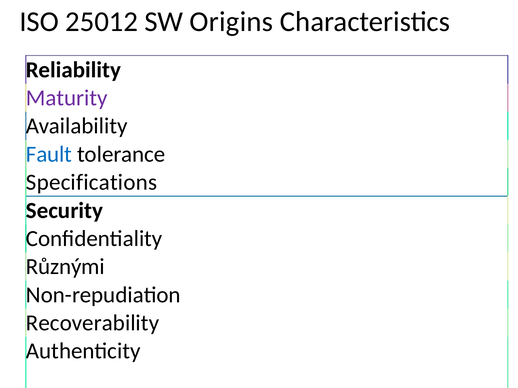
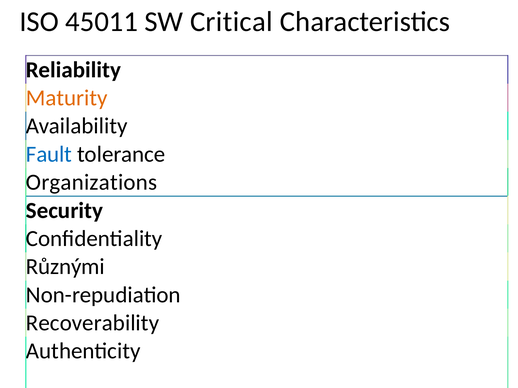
25012: 25012 -> 45011 (102, 22)
Origins: Origins -> Critical (231, 22)
Maturity colour: purple -> orange (67, 98)
Specifications: Specifications -> Organizations (92, 183)
